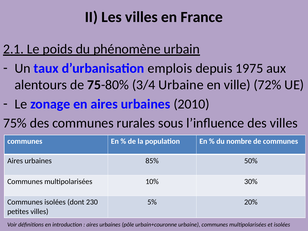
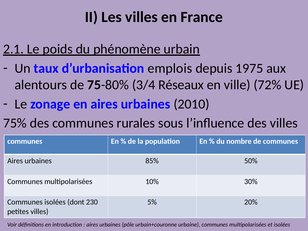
3/4 Urbaine: Urbaine -> Réseaux (181, 85)
